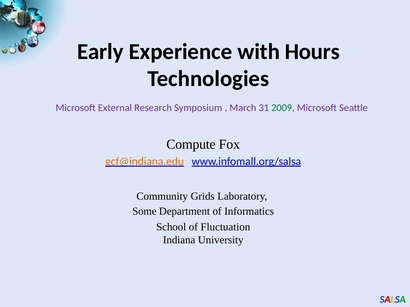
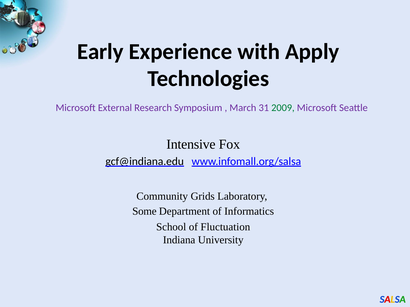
Hours: Hours -> Apply (312, 52)
Compute: Compute -> Intensive (191, 144)
gcf@indiana.edu colour: orange -> black (145, 162)
